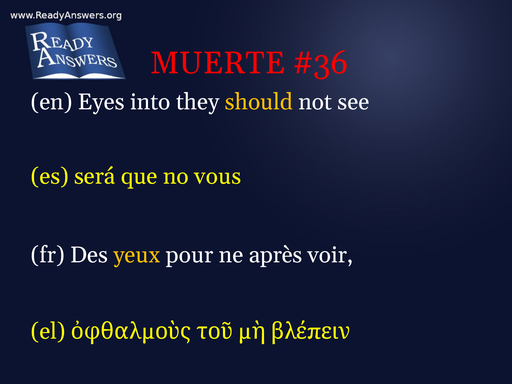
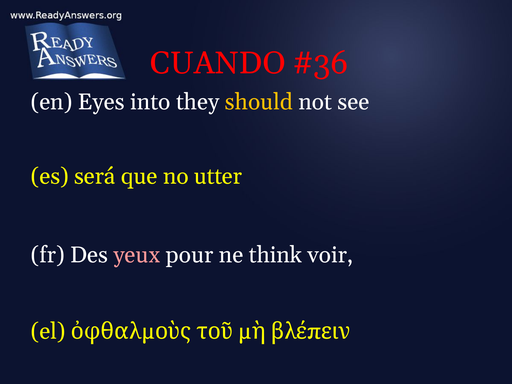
MUERTE: MUERTE -> CUANDO (218, 63)
vous: vous -> utter (218, 176)
yeux colour: yellow -> pink (137, 255)
après: après -> think (276, 255)
